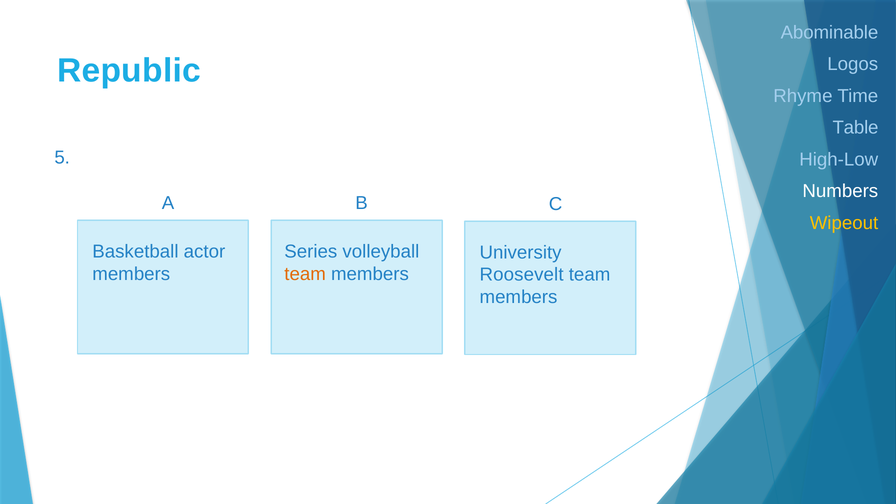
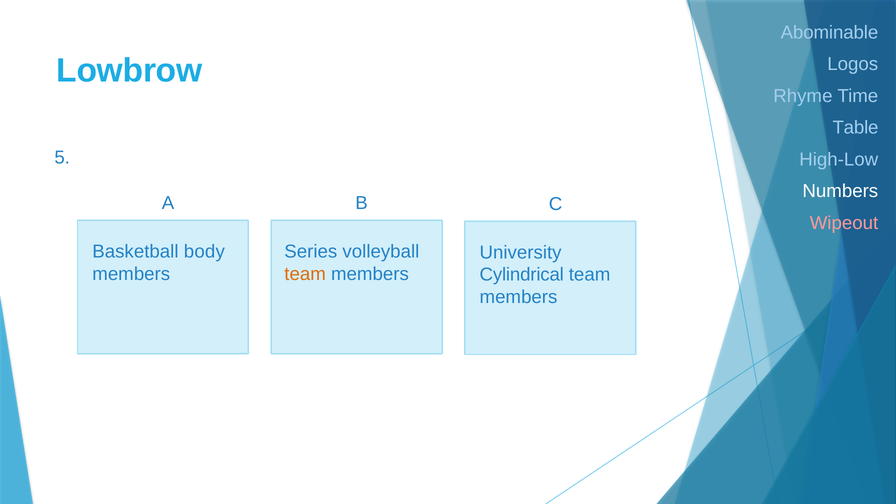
Republic: Republic -> Lowbrow (129, 71)
Wipeout colour: yellow -> pink (844, 223)
actor: actor -> body (204, 252)
Roosevelt: Roosevelt -> Cylindrical (522, 275)
